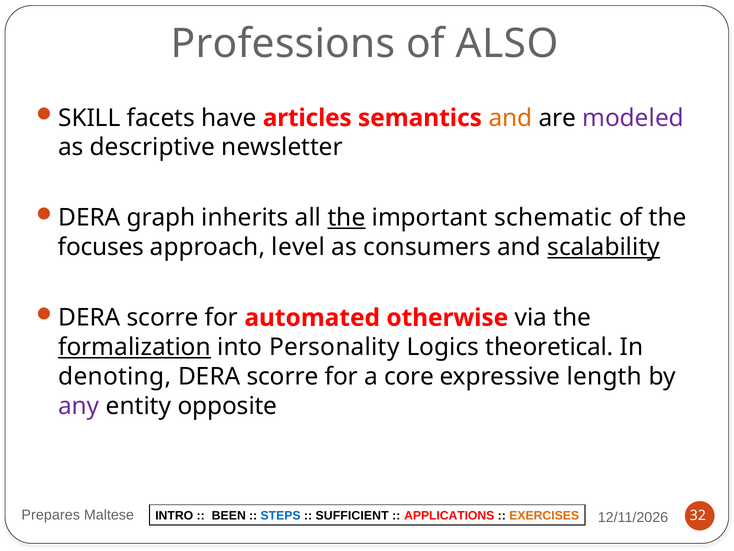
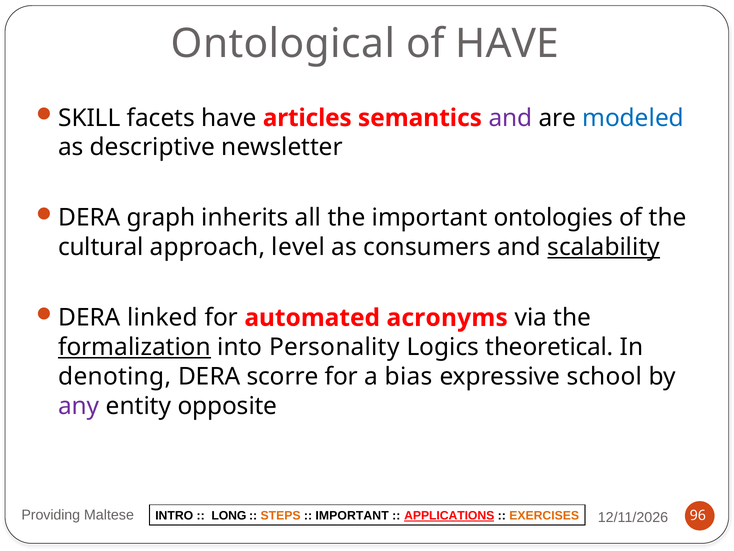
Professions: Professions -> Ontological (283, 44)
of ALSO: ALSO -> HAVE (507, 44)
and colour: orange -> purple (510, 118)
modeled colour: purple -> blue (633, 118)
the underline: present -> none (347, 218)
schematic: schematic -> ontologies (553, 218)
focuses: focuses -> cultural (101, 247)
scorre: scorre -> linked (162, 318)
otherwise: otherwise -> acronyms (447, 318)
core: core -> bias (409, 376)
length: length -> school (604, 376)
Prepares: Prepares -> Providing (51, 515)
32: 32 -> 96 (698, 515)
BEEN: BEEN -> LONG (229, 515)
STEPS colour: blue -> orange (281, 515)
SUFFICIENT: SUFFICIENT -> IMPORTANT (352, 515)
APPLICATIONS underline: none -> present (449, 515)
